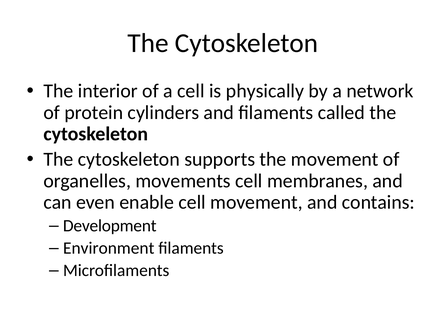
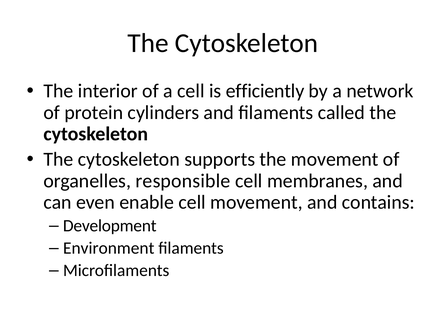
physically: physically -> efficiently (265, 91)
movements: movements -> responsible (183, 181)
